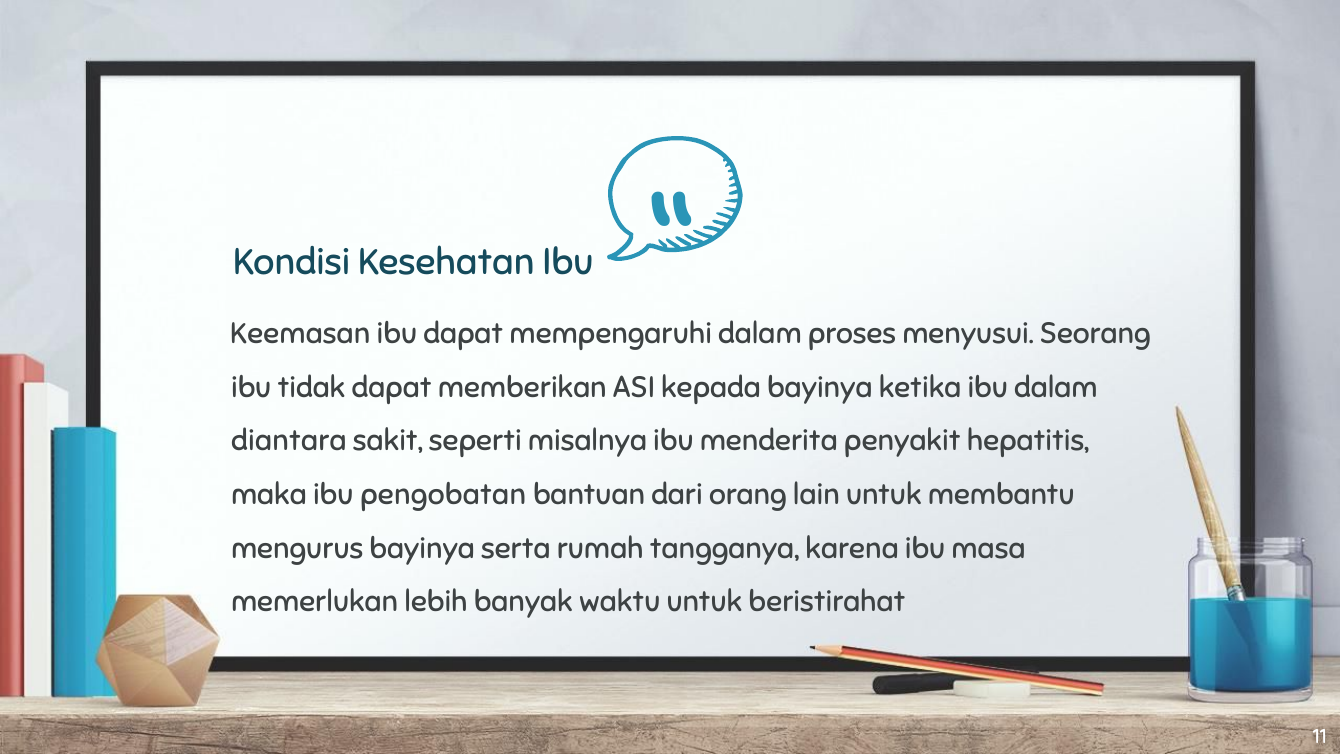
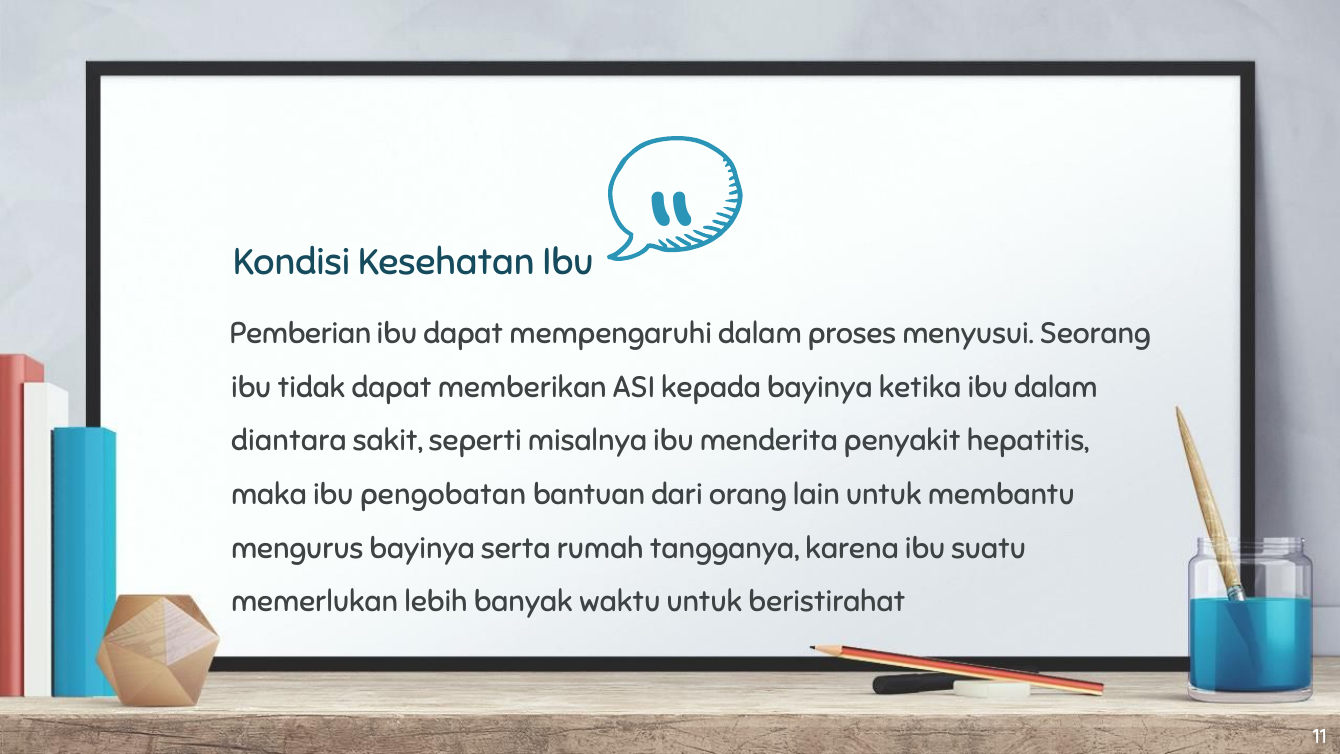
Keemasan: Keemasan -> Pemberian (301, 334)
masa: masa -> suatu (989, 548)
